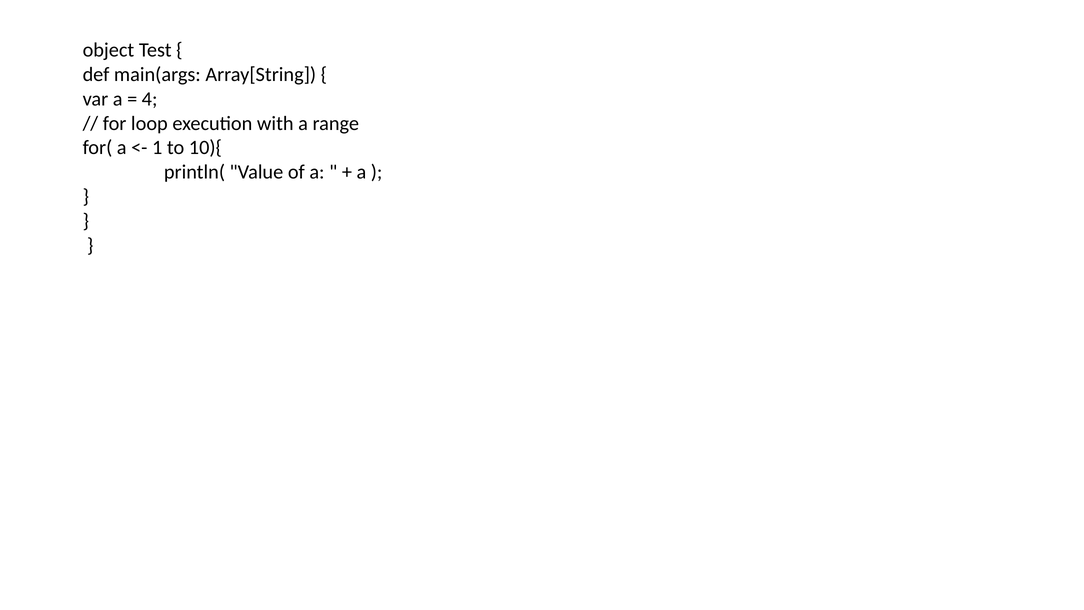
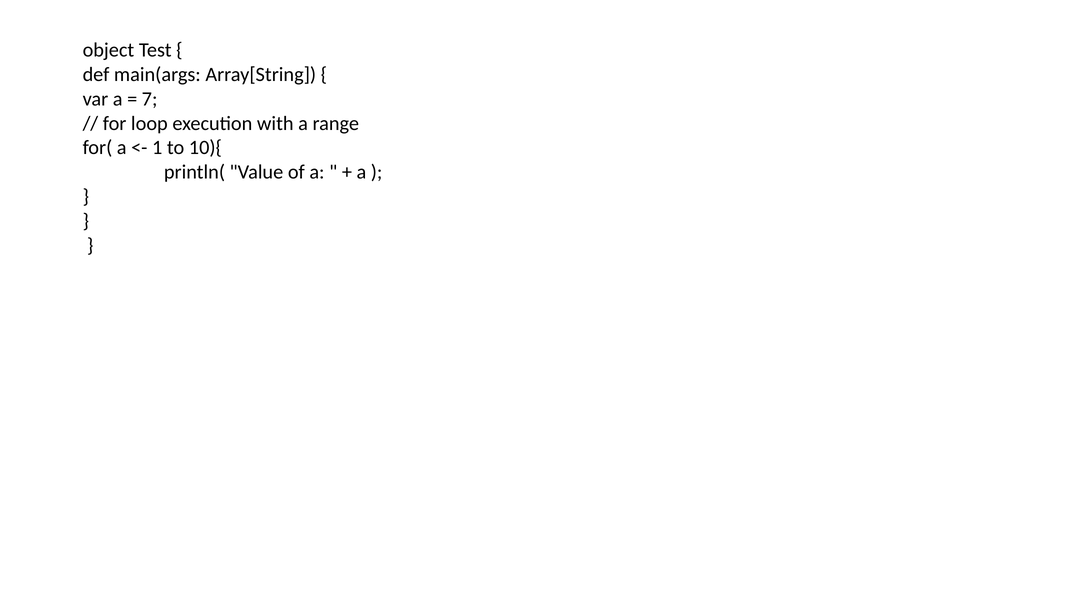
4: 4 -> 7 (150, 99)
